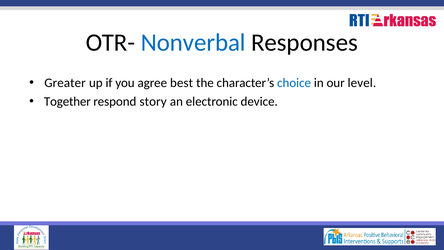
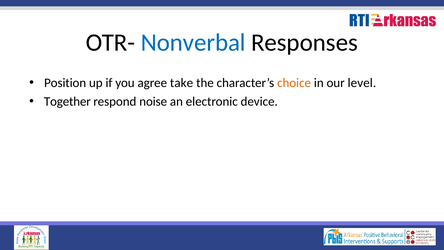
Greater: Greater -> Position (65, 83)
best: best -> take (182, 83)
choice colour: blue -> orange (294, 83)
story: story -> noise (153, 101)
